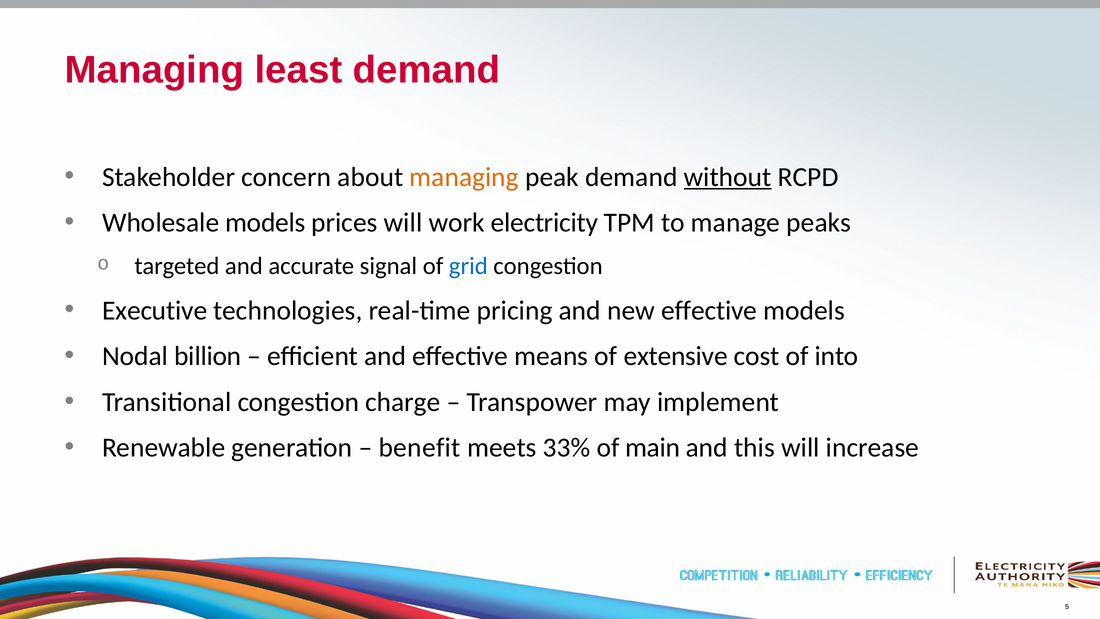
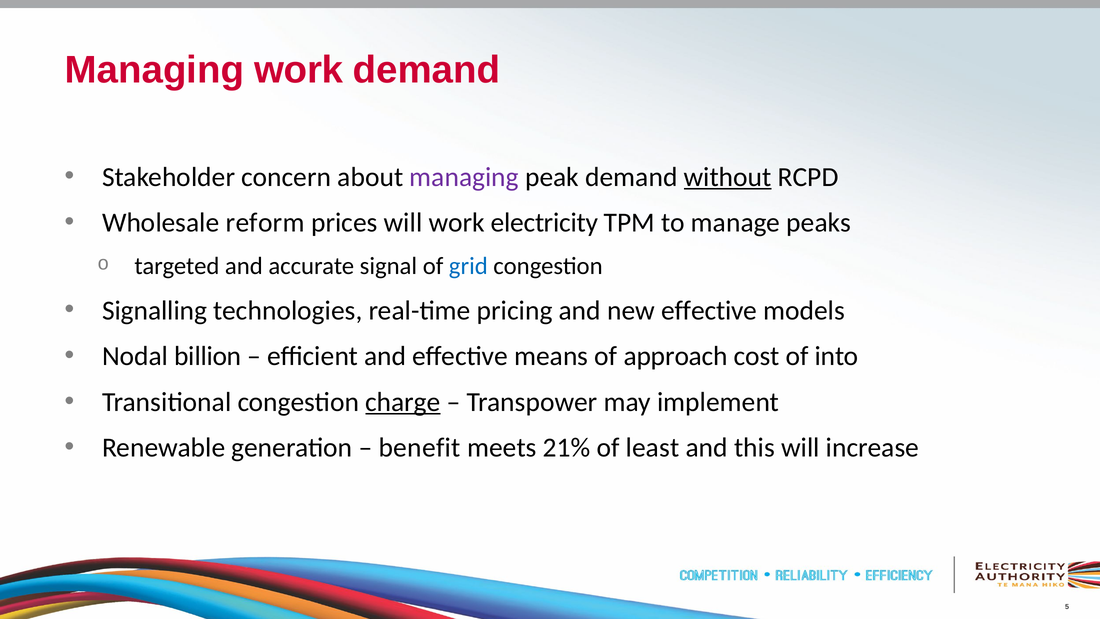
Managing least: least -> work (299, 70)
managing colour: orange -> purple (464, 177)
Wholesale models: models -> reform (265, 223)
Executive: Executive -> Signalling (155, 310)
extensive: extensive -> approach (676, 356)
charge underline: none -> present (403, 402)
33%: 33% -> 21% (566, 448)
main: main -> least (653, 448)
